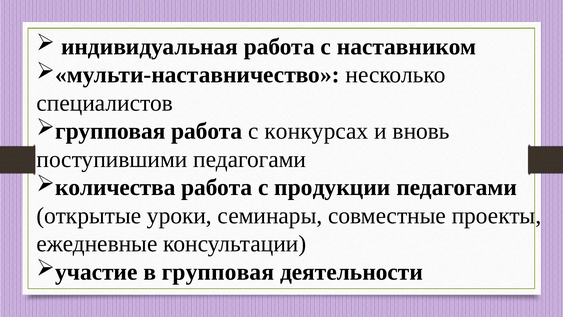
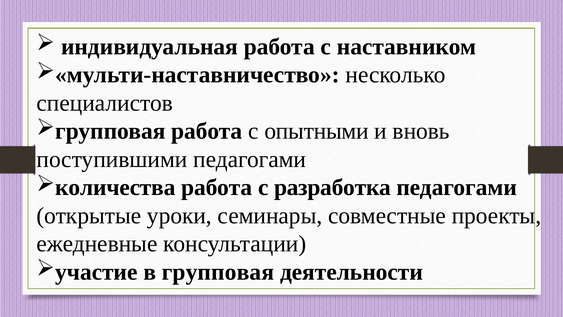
конкурсах: конкурсах -> опытными (317, 131)
продукции: продукции -> разработка (333, 187)
